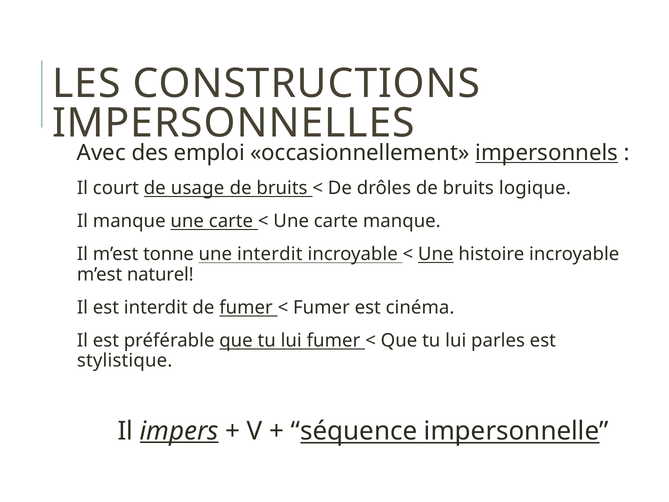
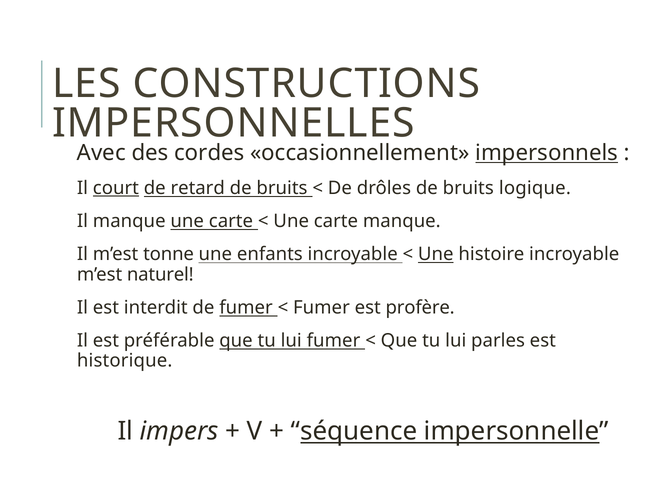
emploi: emploi -> cordes (209, 153)
court underline: none -> present (116, 188)
usage: usage -> retard (198, 188)
une interdit: interdit -> enfants (270, 254)
cinéma: cinéma -> profère (420, 307)
stylistique: stylistique -> historique (125, 361)
impers underline: present -> none (179, 431)
